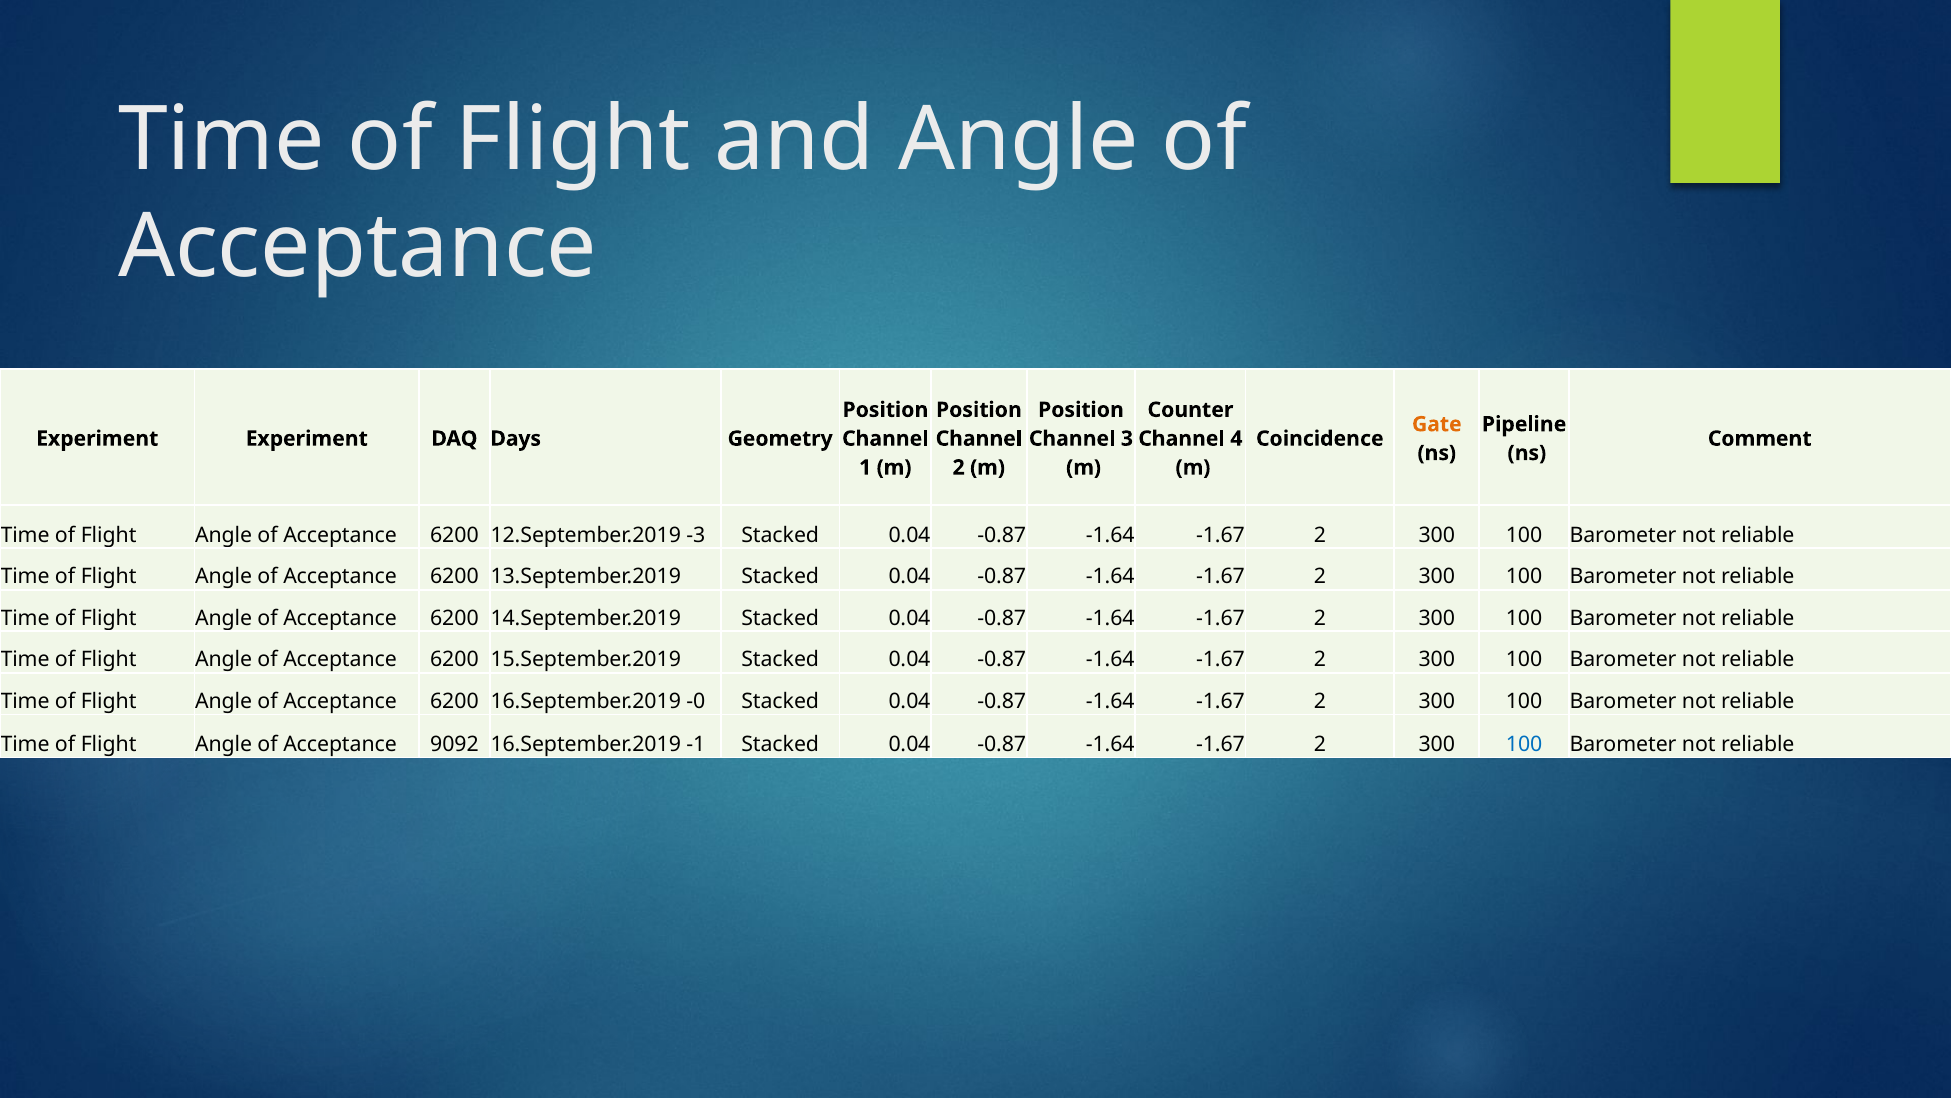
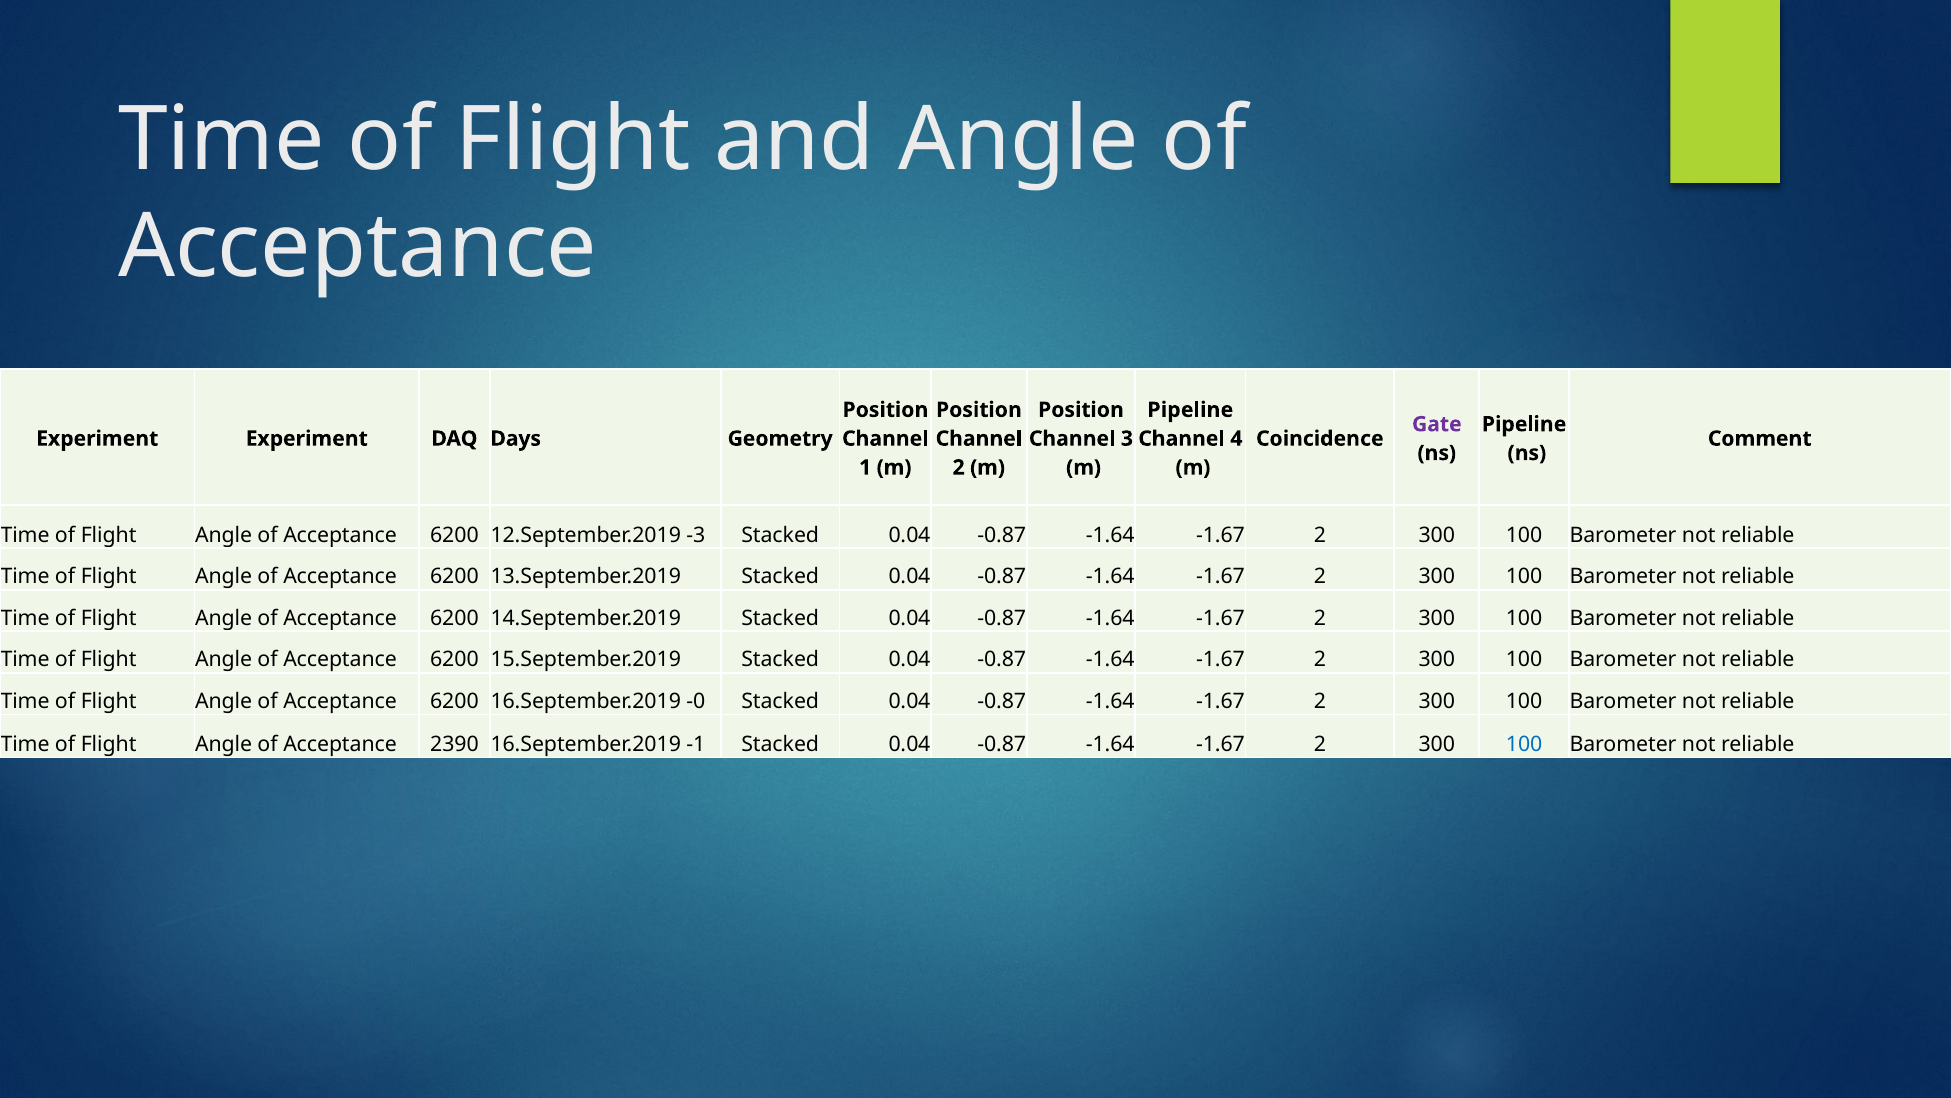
Counter: Counter -> Pipeline (1190, 410)
Gate colour: orange -> purple (1437, 424)
9092: 9092 -> 2390 (454, 744)
